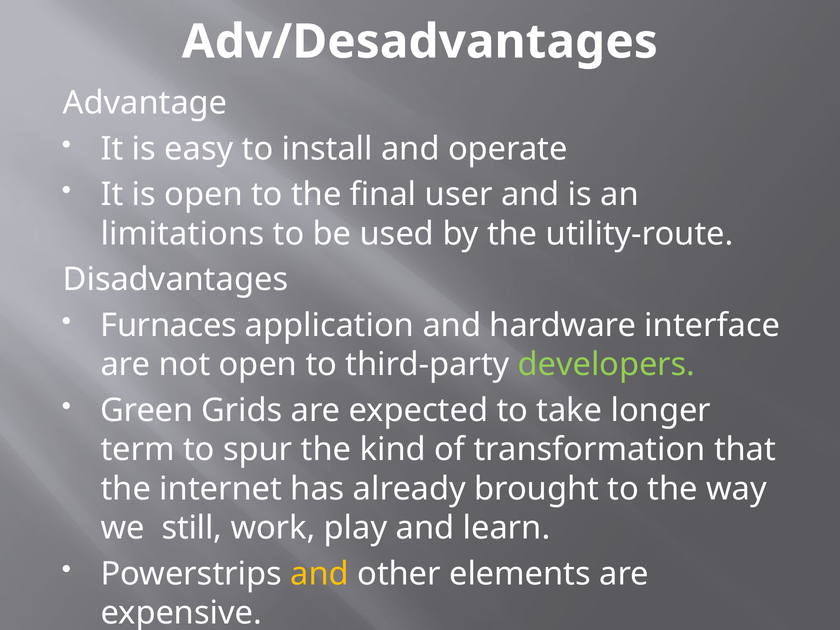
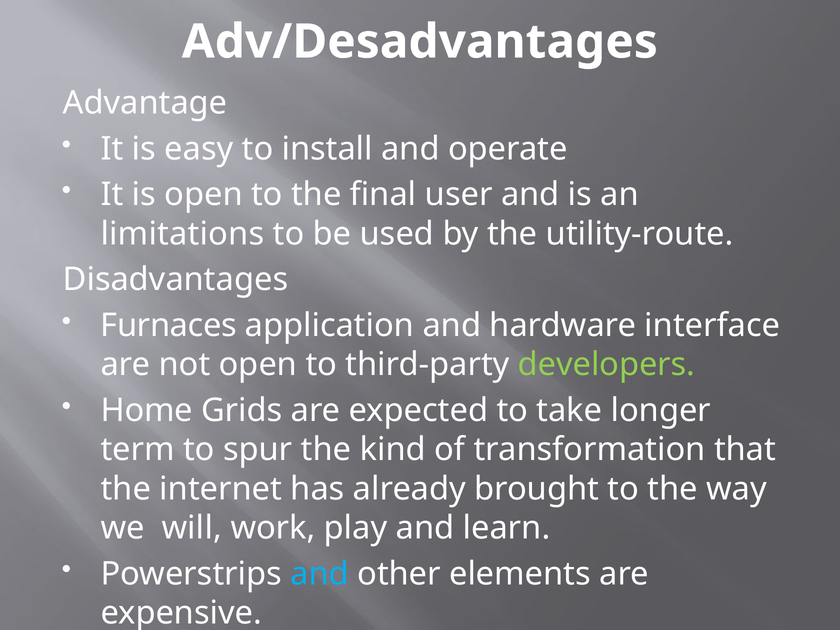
Green: Green -> Home (147, 410)
still: still -> will (192, 528)
and colour: yellow -> light blue (320, 574)
